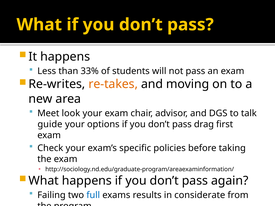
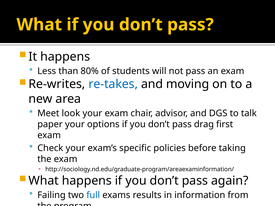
33%: 33% -> 80% (90, 71)
re-takes colour: orange -> blue (113, 84)
guide: guide -> paper (50, 124)
considerate: considerate -> information (200, 195)
